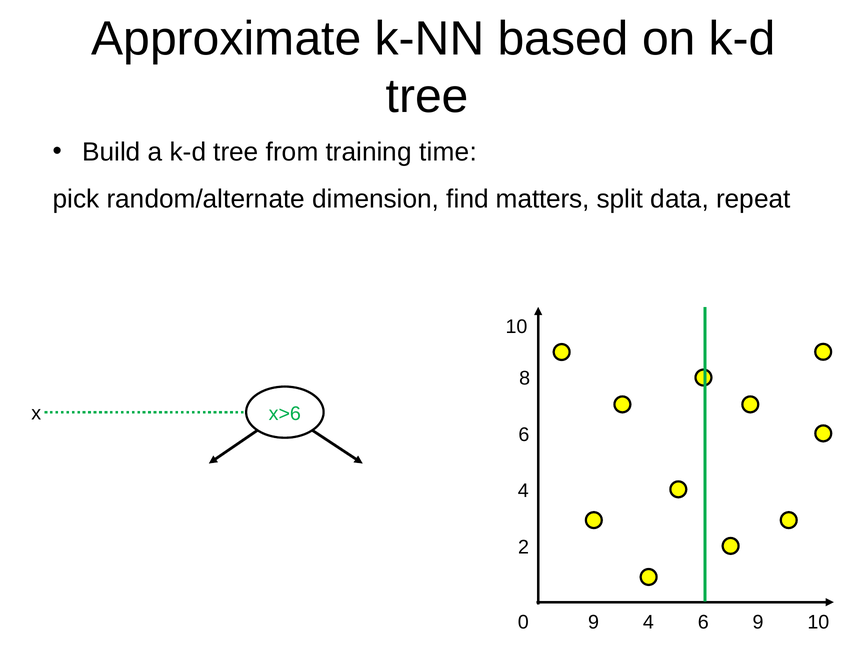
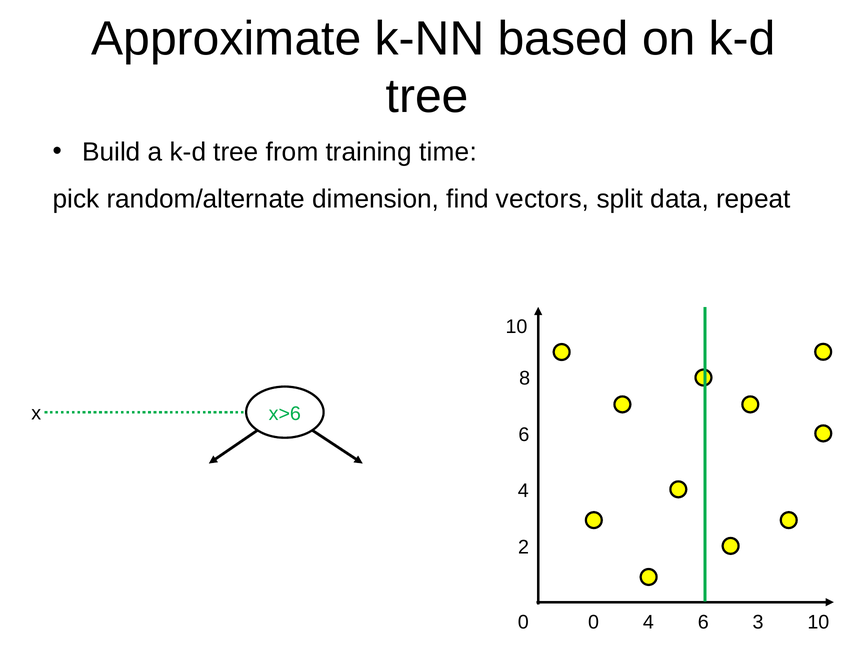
matters: matters -> vectors (543, 199)
0 9: 9 -> 0 (594, 622)
6 9: 9 -> 3 (758, 622)
